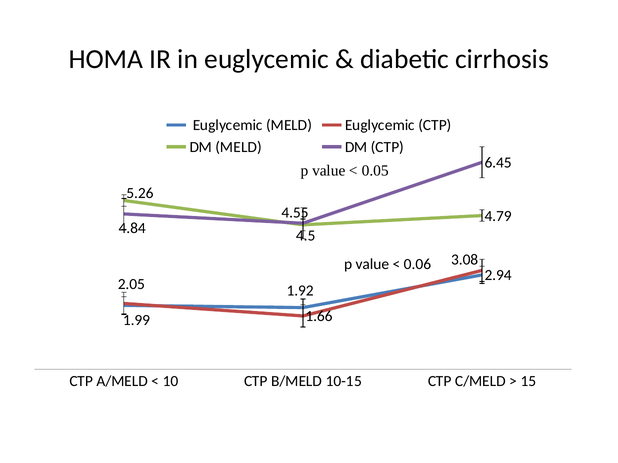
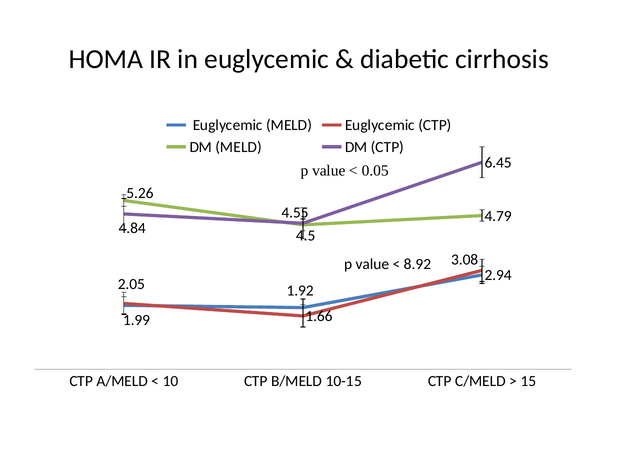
0.06: 0.06 -> 8.92 (417, 264)
